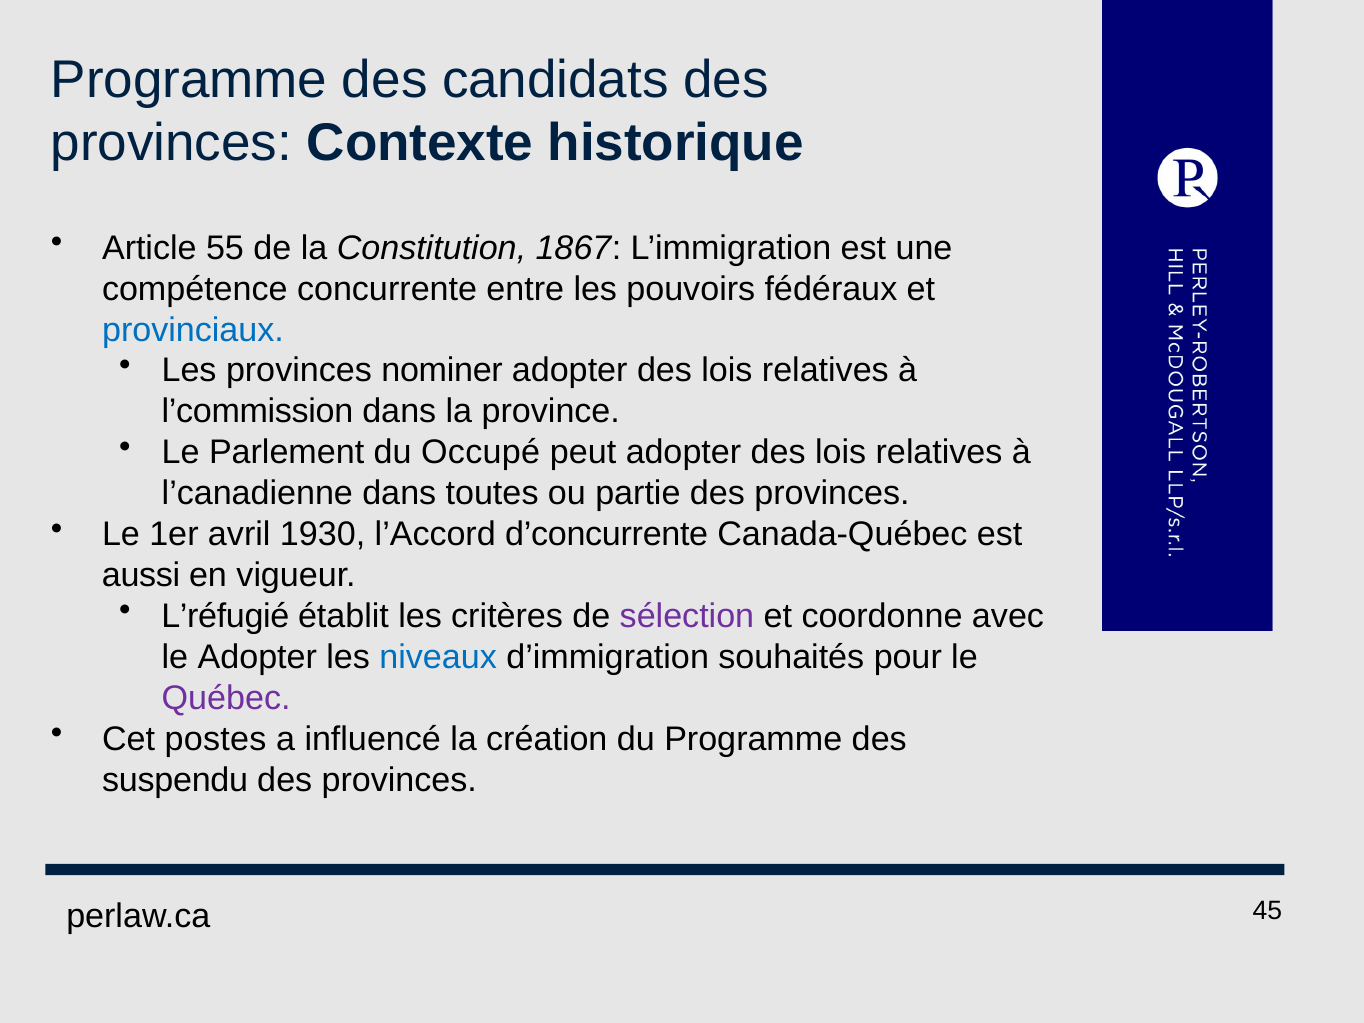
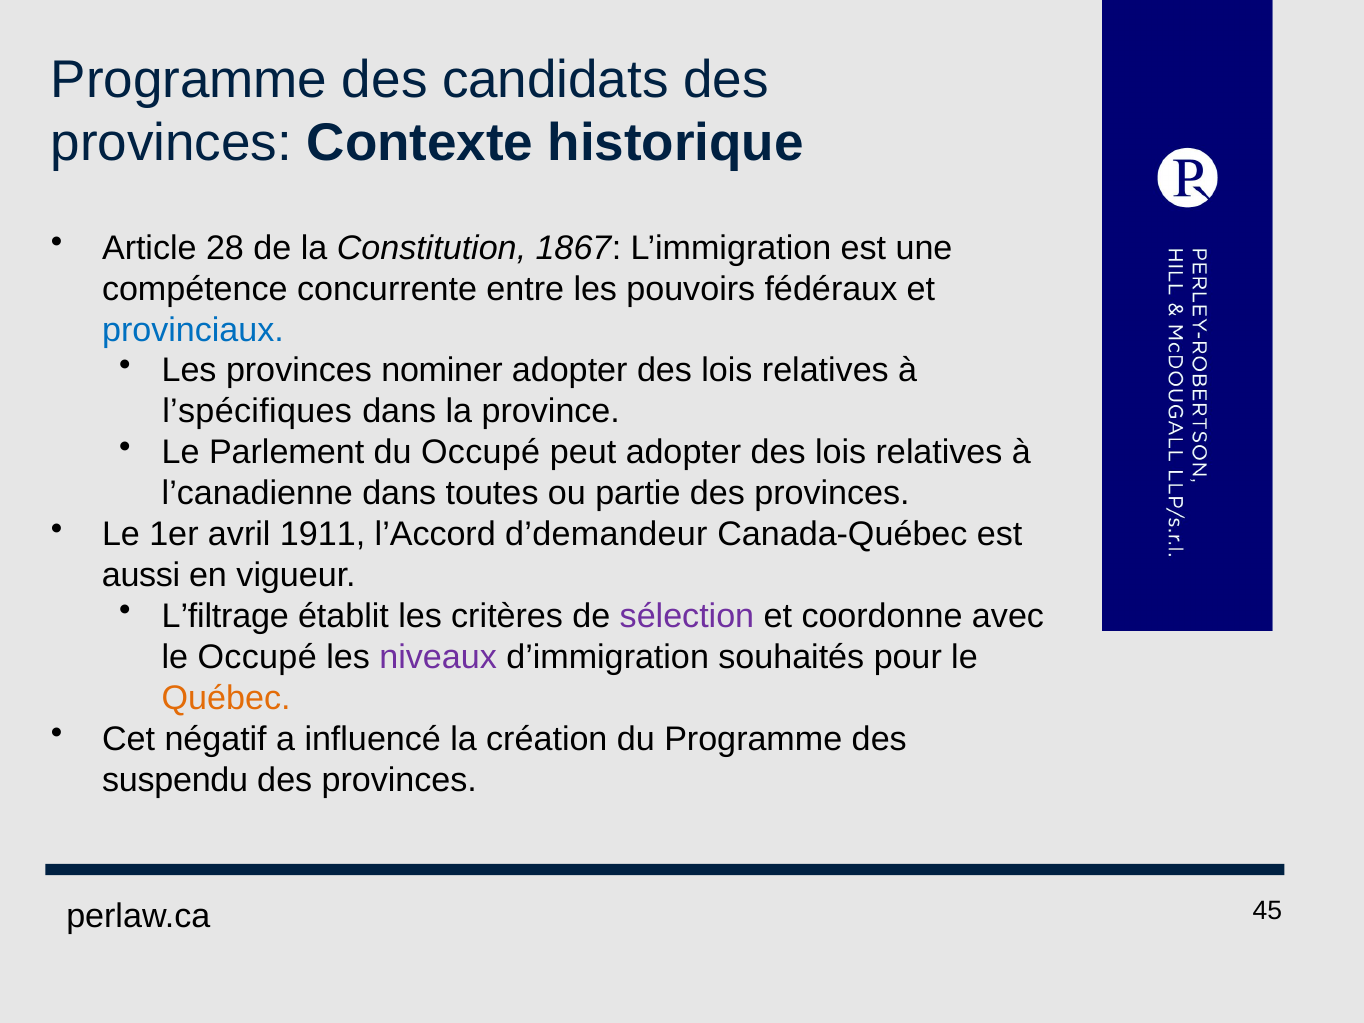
55: 55 -> 28 (225, 248)
l’commission: l’commission -> l’spécifiques (257, 412)
1930: 1930 -> 1911 (323, 534)
d’concurrente: d’concurrente -> d’demandeur (606, 534)
L’réfugié: L’réfugié -> L’filtrage (225, 616)
le Adopter: Adopter -> Occupé (257, 657)
niveaux colour: blue -> purple (438, 657)
Québec colour: purple -> orange (226, 698)
postes: postes -> négatif (216, 739)
